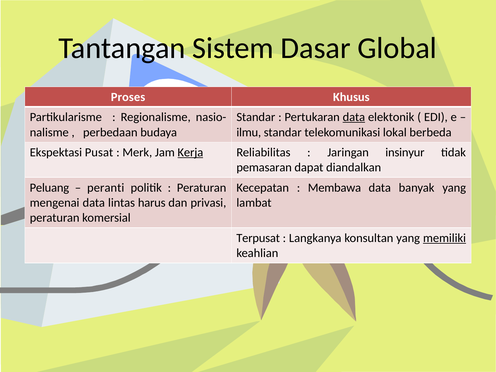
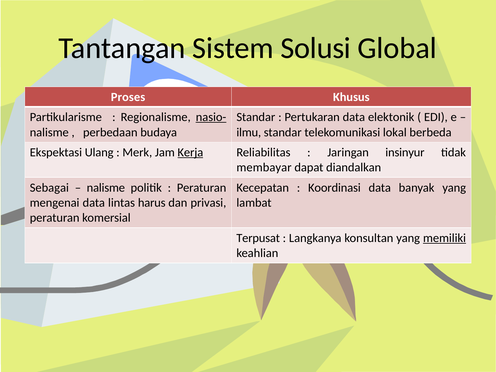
Dasar: Dasar -> Solusi (316, 48)
nasio- underline: none -> present (211, 117)
data underline: present -> none (354, 117)
Pusat: Pusat -> Ulang (99, 152)
pemasaran: pemasaran -> membayar (264, 167)
Peluang: Peluang -> Sebagai (49, 188)
peranti: peranti -> nalisme (106, 188)
Membawa: Membawa -> Koordinasi (334, 188)
